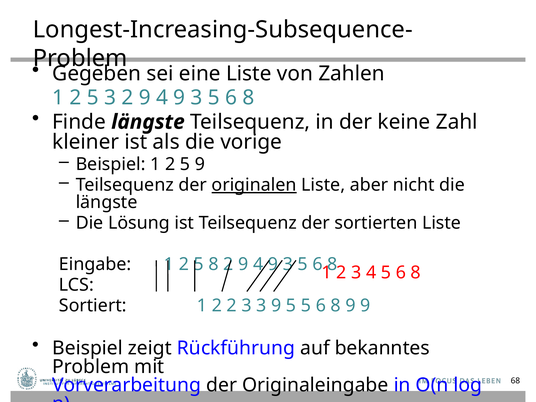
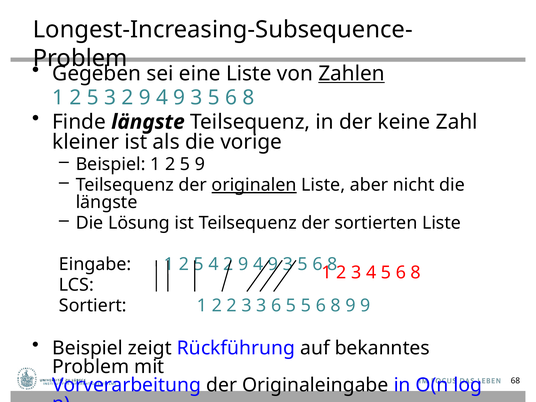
Zahlen underline: none -> present (352, 74)
5 8: 8 -> 4 (214, 264)
3 9: 9 -> 6 (276, 306)
